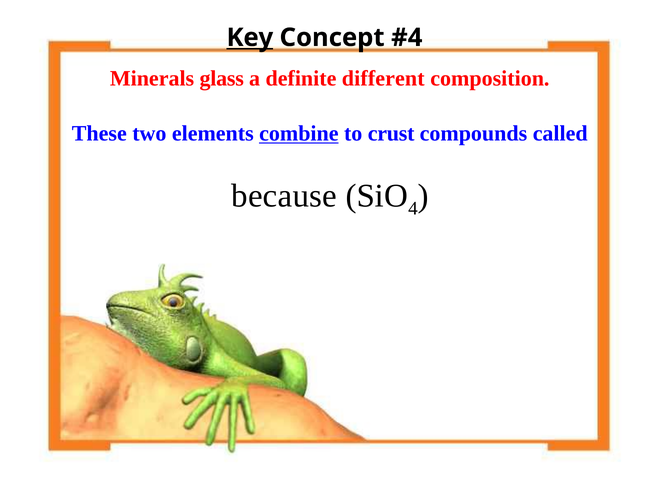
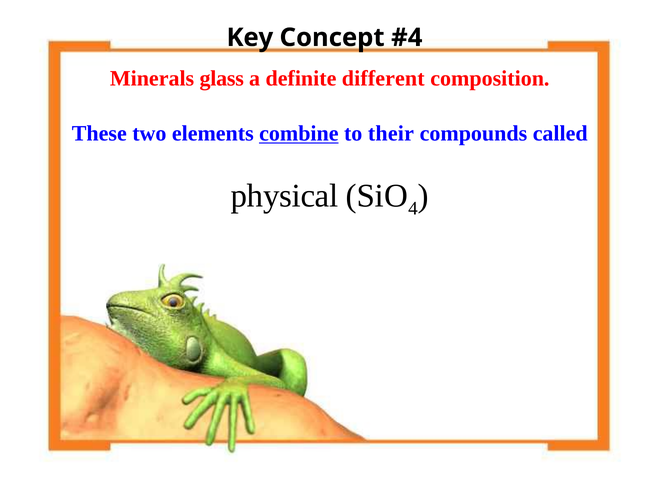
Key underline: present -> none (250, 38)
crust: crust -> their (391, 133)
because: because -> physical (284, 196)
